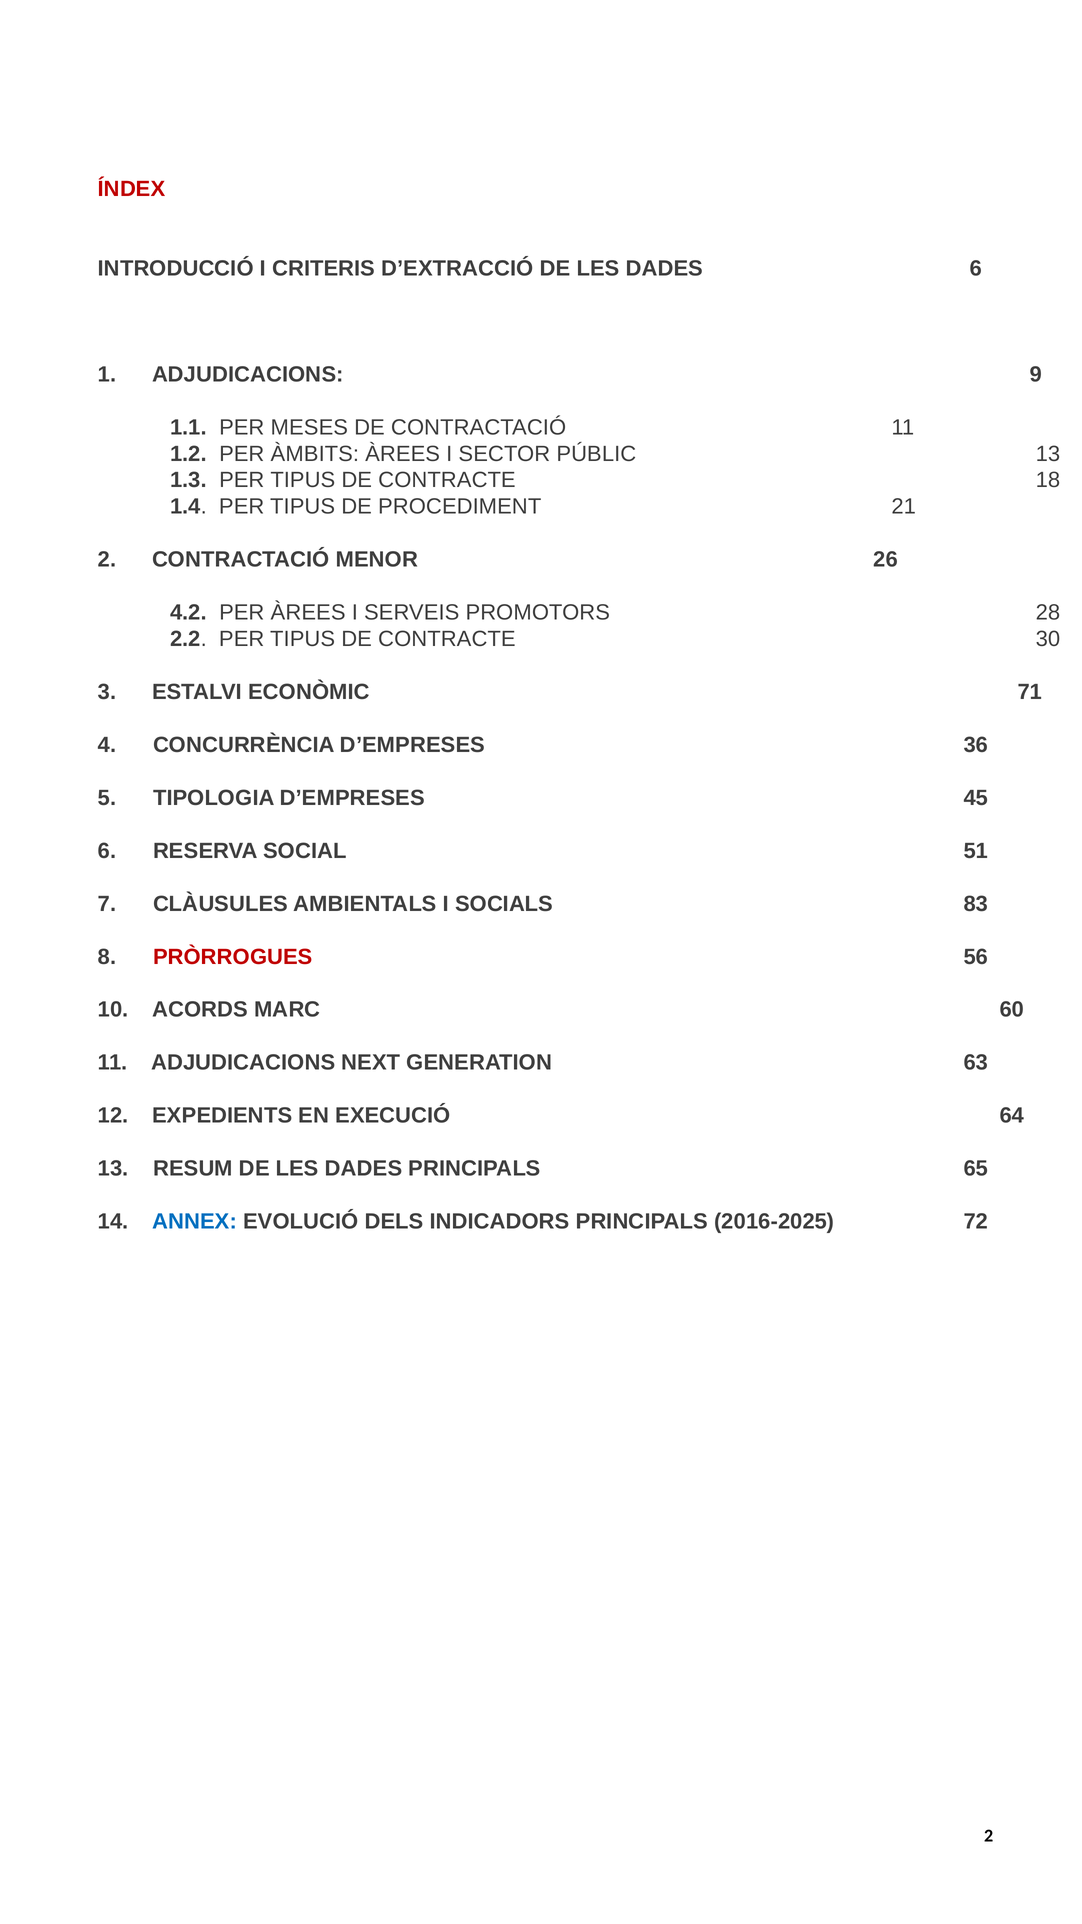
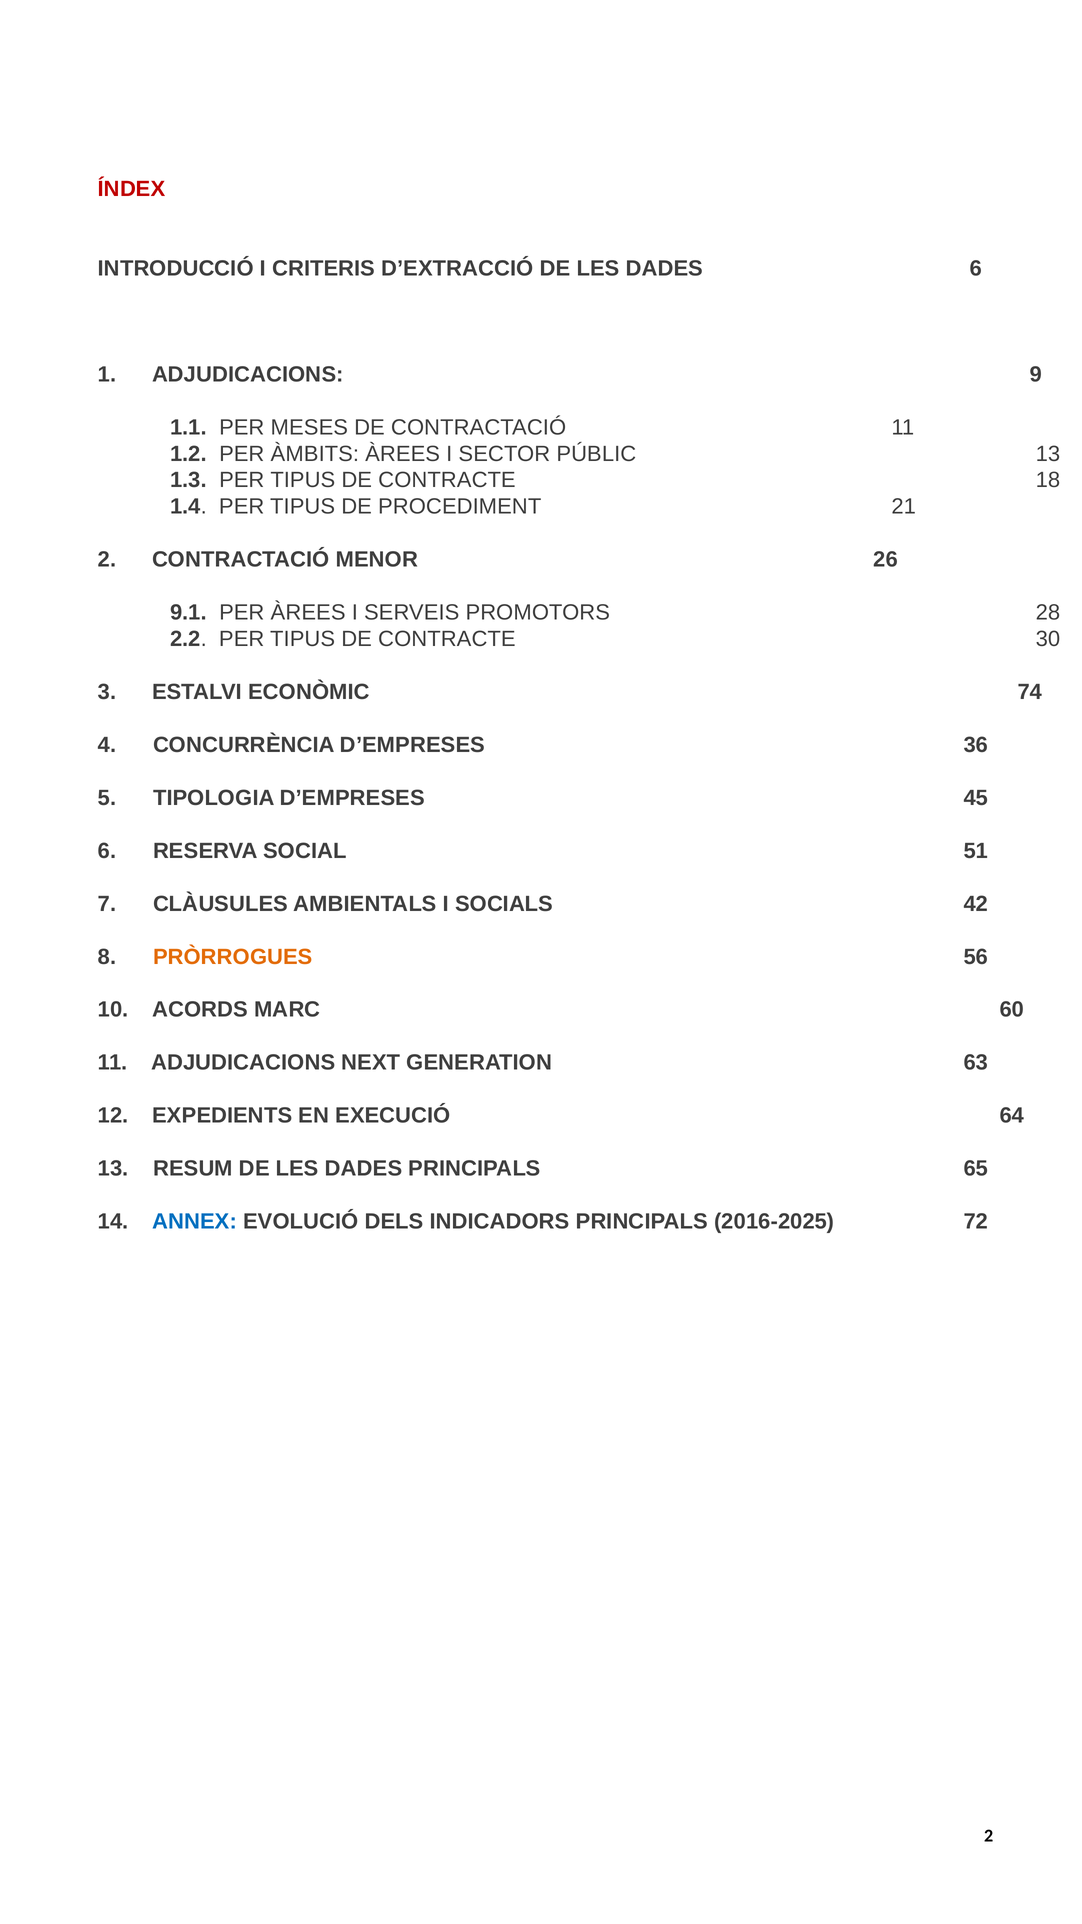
4.2: 4.2 -> 9.1 (188, 612)
71: 71 -> 74 (1030, 692)
83: 83 -> 42 (976, 904)
PRÒRROGUES colour: red -> orange (233, 957)
